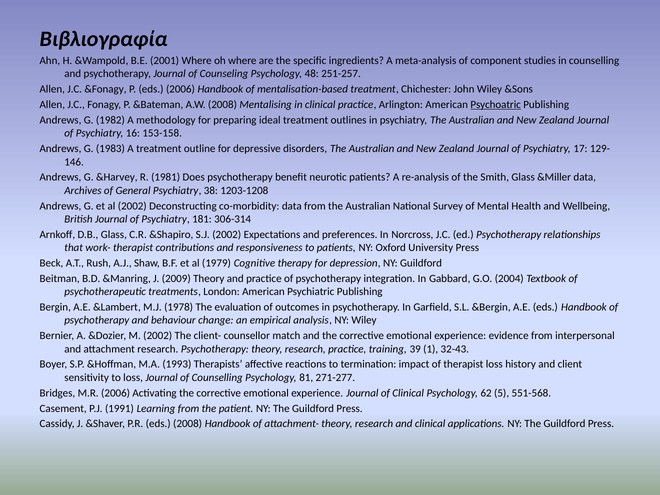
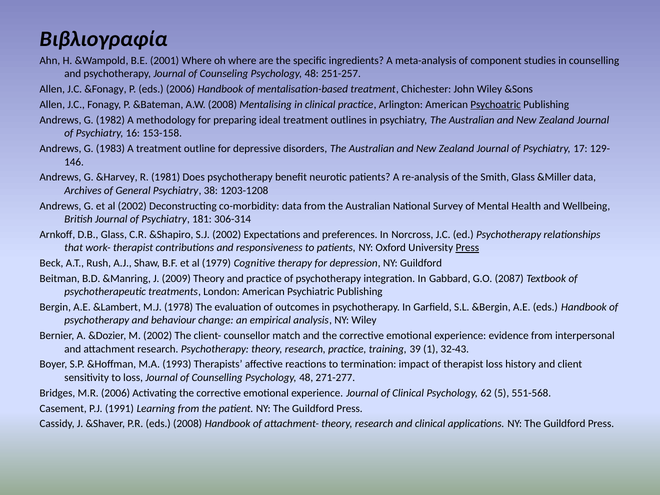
Press underline: none -> present (467, 248)
2004: 2004 -> 2087 (509, 279)
Counselling Psychology 81: 81 -> 48 (306, 378)
